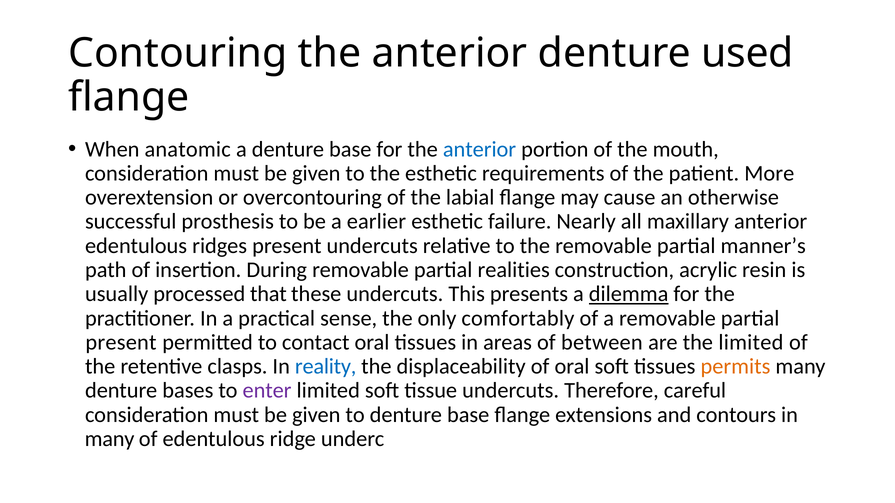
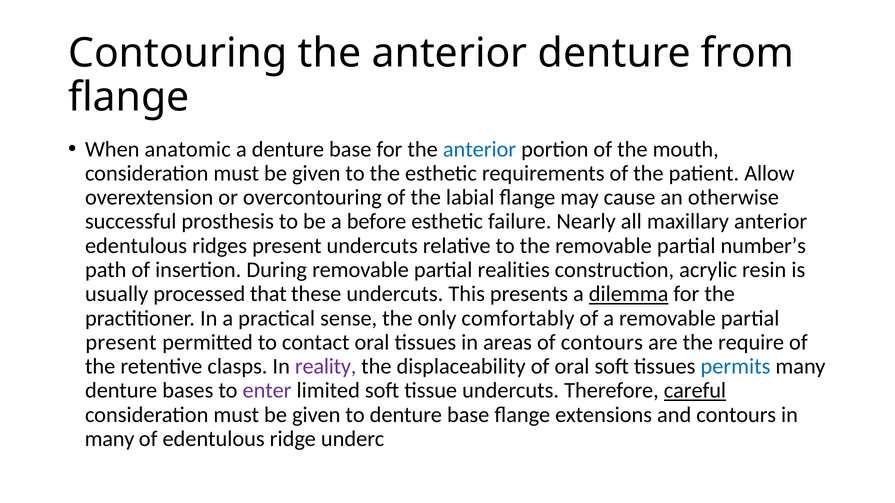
used: used -> from (747, 53)
More: More -> Allow (769, 173)
earlier: earlier -> before (377, 222)
manner’s: manner’s -> number’s (763, 246)
of between: between -> contours (602, 343)
the limited: limited -> require (751, 343)
reality colour: blue -> purple (326, 367)
permits colour: orange -> blue (735, 367)
careful underline: none -> present (695, 391)
